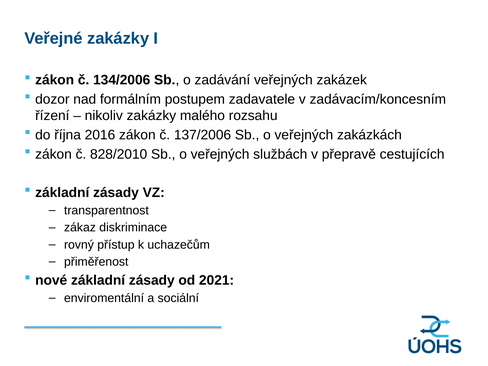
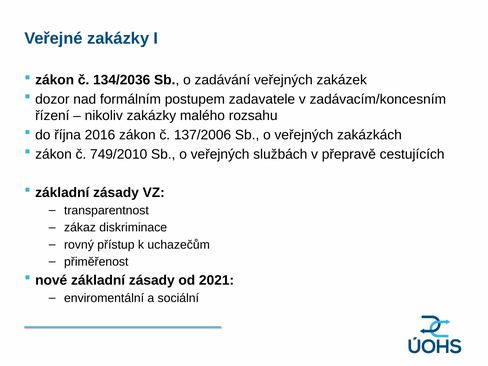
134/2006: 134/2006 -> 134/2036 (122, 80)
828/2010: 828/2010 -> 749/2010 (119, 154)
